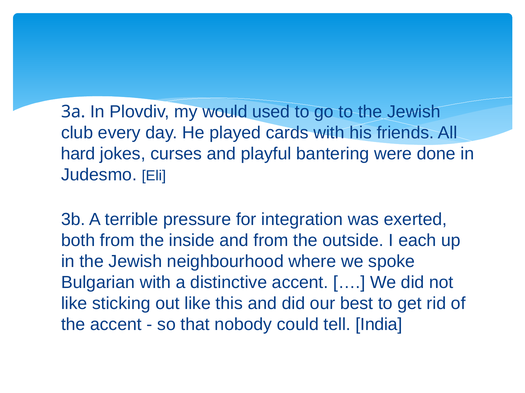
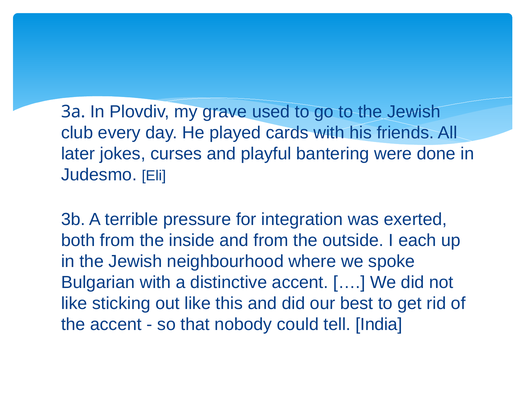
would: would -> grave (225, 112)
hard: hard -> later (78, 154)
